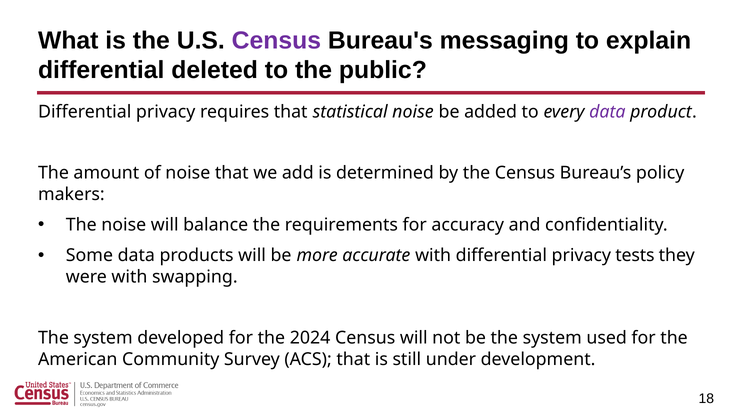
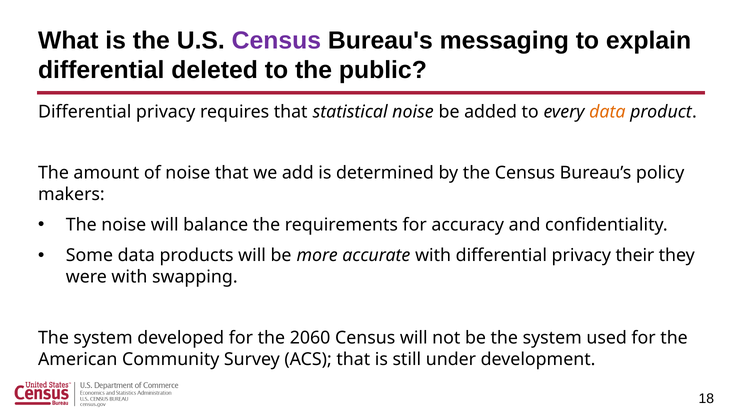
data colour: purple -> orange (607, 112)
tests: tests -> their (635, 256)
2024: 2024 -> 2060 (310, 338)
